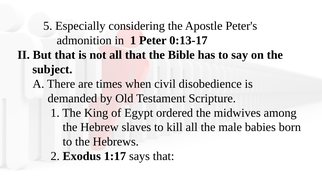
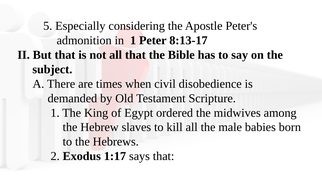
0:13-17: 0:13-17 -> 8:13-17 (188, 40)
